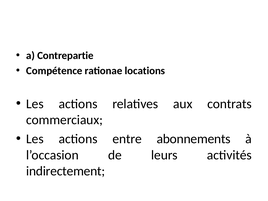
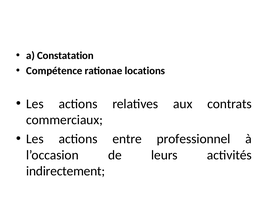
Contrepartie: Contrepartie -> Constatation (65, 55)
abonnements: abonnements -> professionnel (194, 139)
